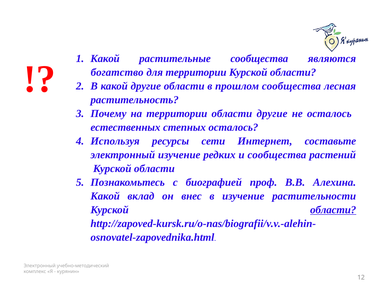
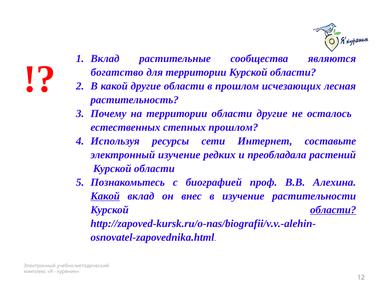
Какой: Какой -> Вклад (105, 59)
прошлом сообщества: сообщества -> исчезающих (291, 86)
степных осталось: осталось -> прошлом (233, 127)
и сообщества: сообщества -> преобладала (277, 155)
Какой underline: none -> present (105, 196)
